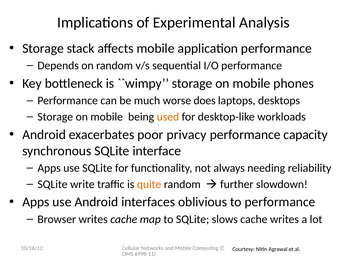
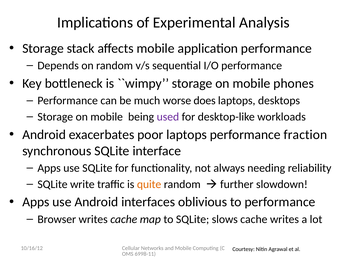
used colour: orange -> purple (168, 117)
poor privacy: privacy -> laptops (187, 135)
capacity: capacity -> fraction (305, 135)
